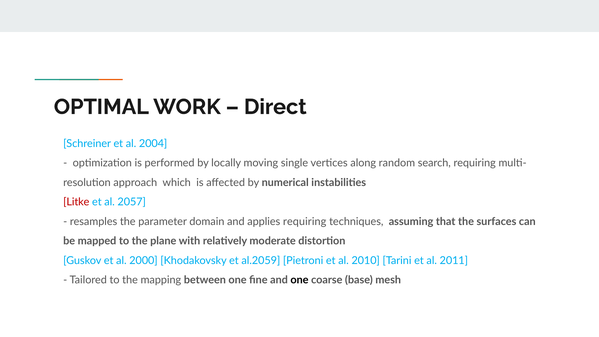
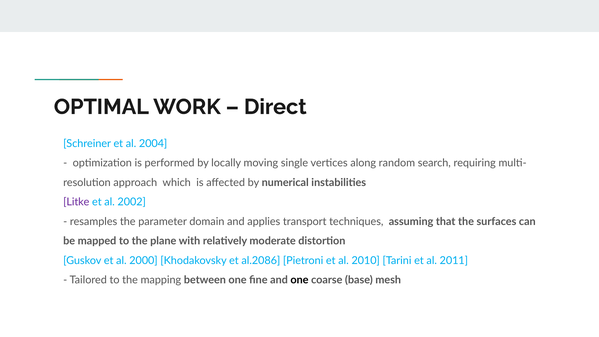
Litke colour: red -> purple (76, 202)
2057: 2057 -> 2002 (132, 202)
applies requiring: requiring -> transport (305, 222)
al.2059: al.2059 -> al.2086 (261, 260)
